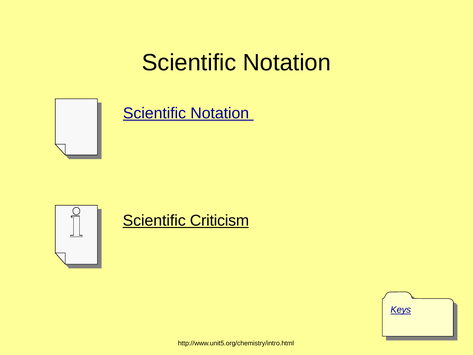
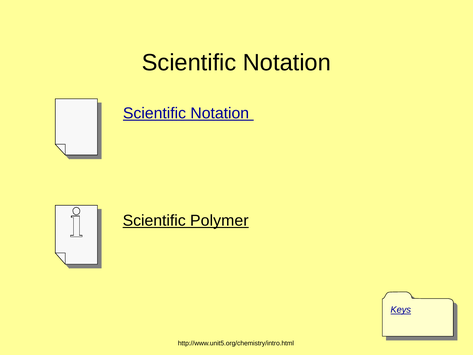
Criticism: Criticism -> Polymer (219, 220)
